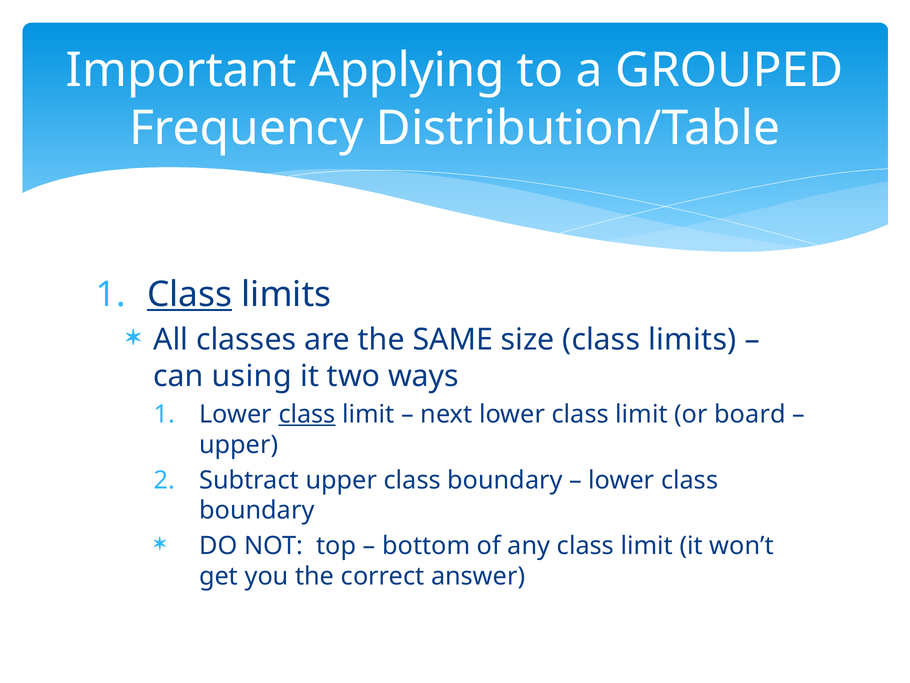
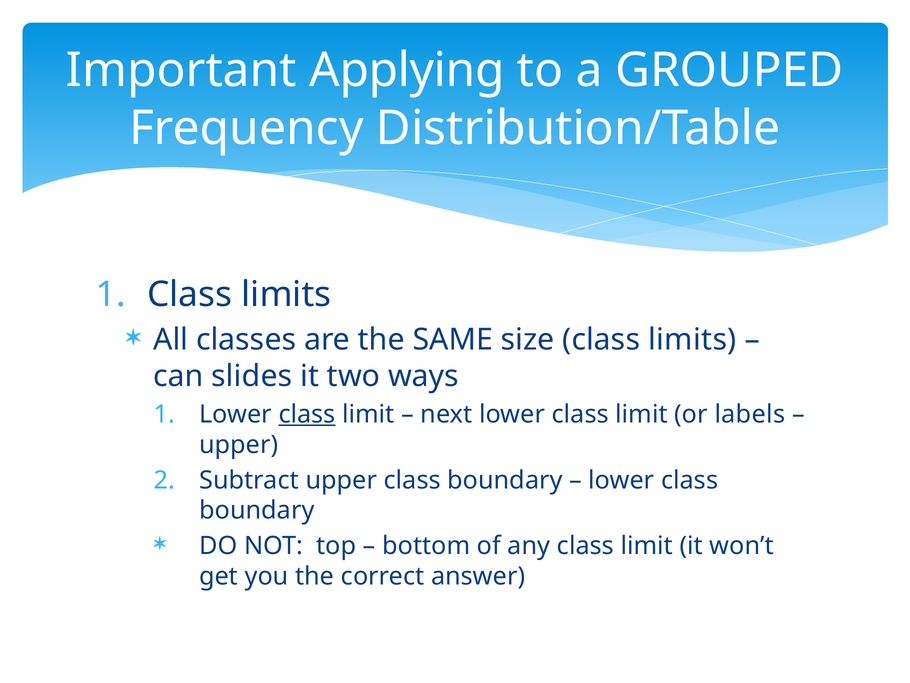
Class underline: present -> none (190, 295)
using: using -> slides (252, 376)
board: board -> labels (750, 414)
